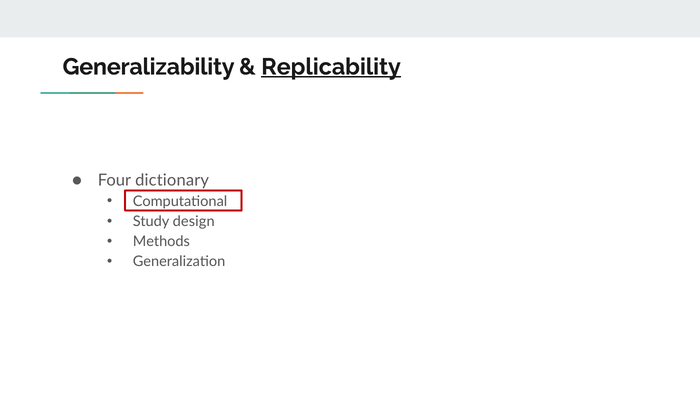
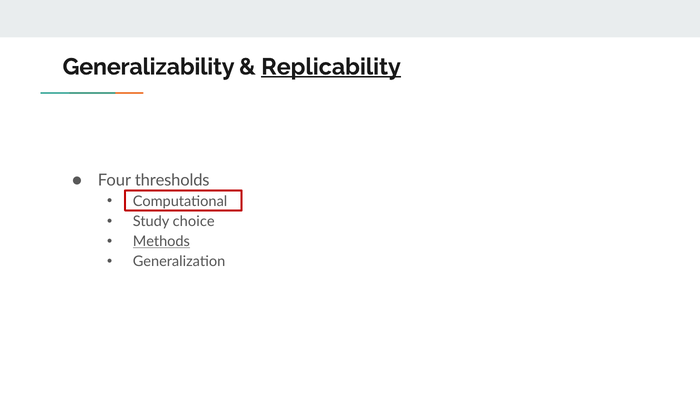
dictionary: dictionary -> thresholds (172, 180)
design: design -> choice (194, 221)
Methods underline: none -> present (161, 241)
